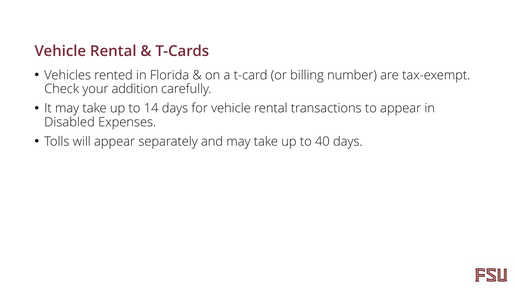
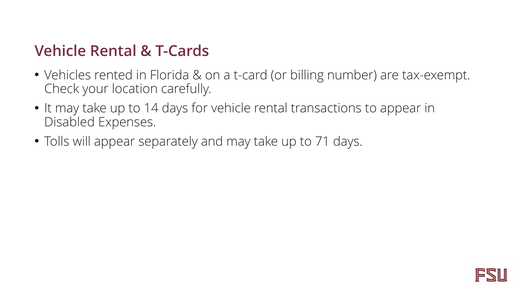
addition: addition -> location (135, 89)
40: 40 -> 71 (322, 141)
